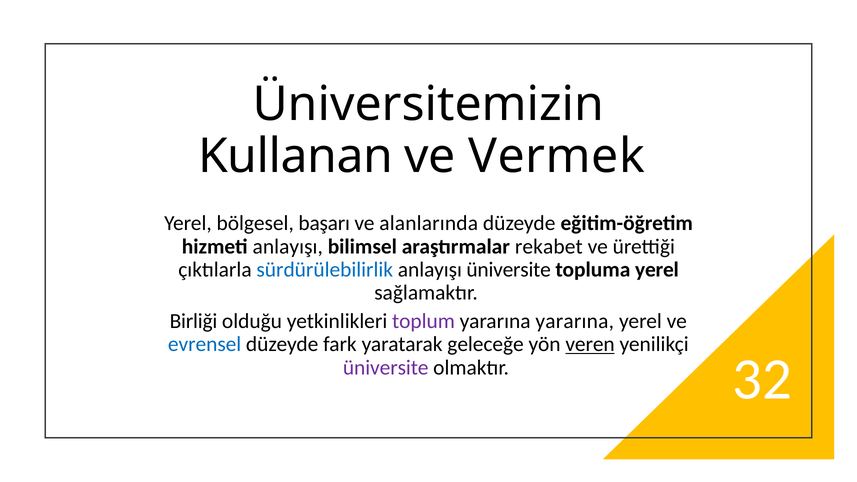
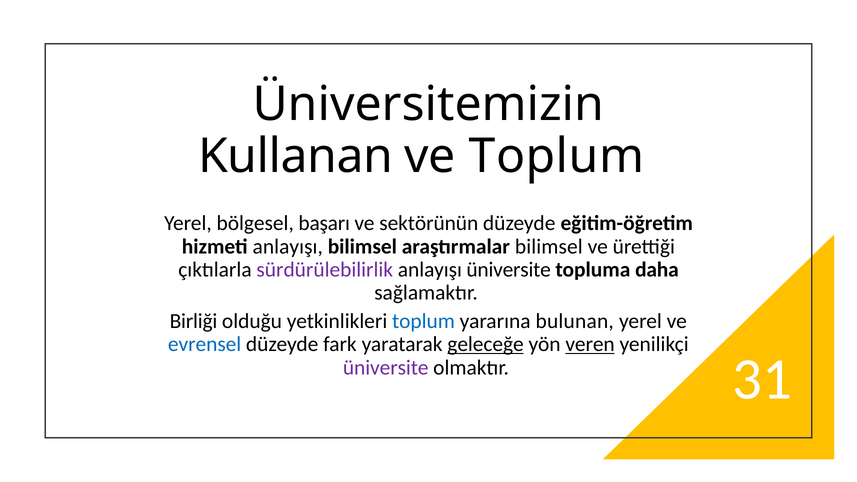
ve Vermek: Vermek -> Toplum (557, 156)
alanlarında: alanlarında -> sektörünün (429, 223)
araştırmalar rekabet: rekabet -> bilimsel (549, 247)
sürdürülebilirlik colour: blue -> purple (325, 270)
topluma yerel: yerel -> daha (657, 270)
toplum colour: purple -> blue (424, 321)
yararına yararına: yararına -> bulunan (575, 321)
geleceğe underline: none -> present (486, 344)
32: 32 -> 31 (762, 379)
